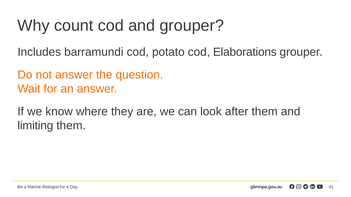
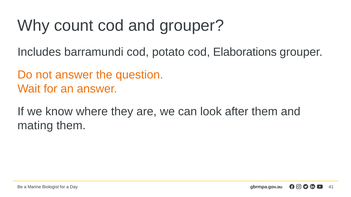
limiting: limiting -> mating (35, 126)
